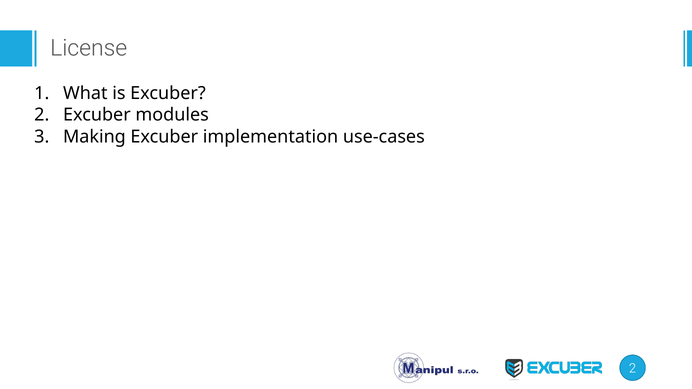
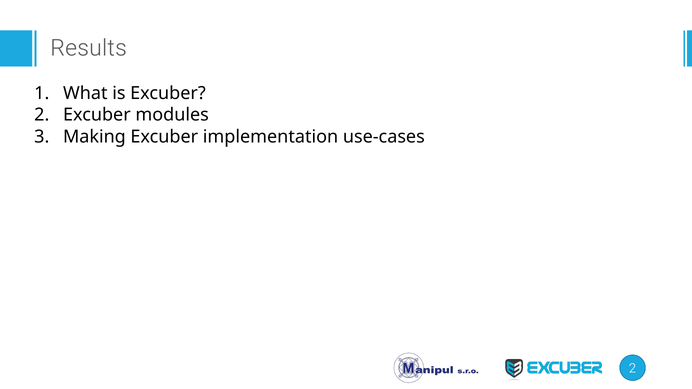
License: License -> Results (89, 48)
